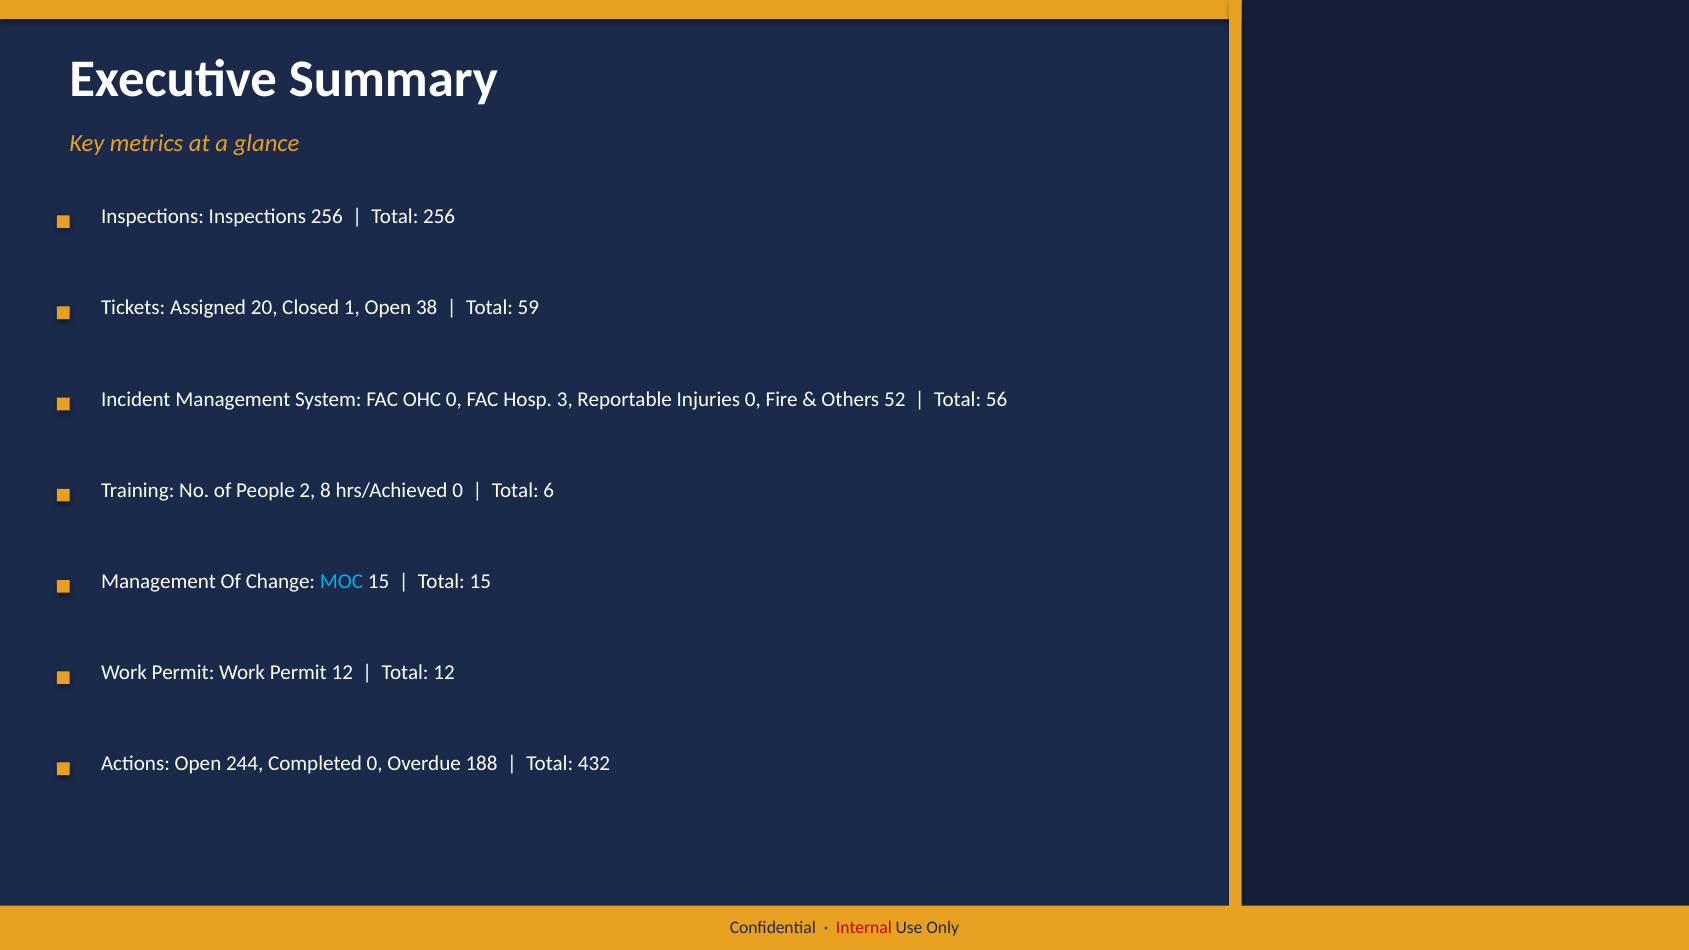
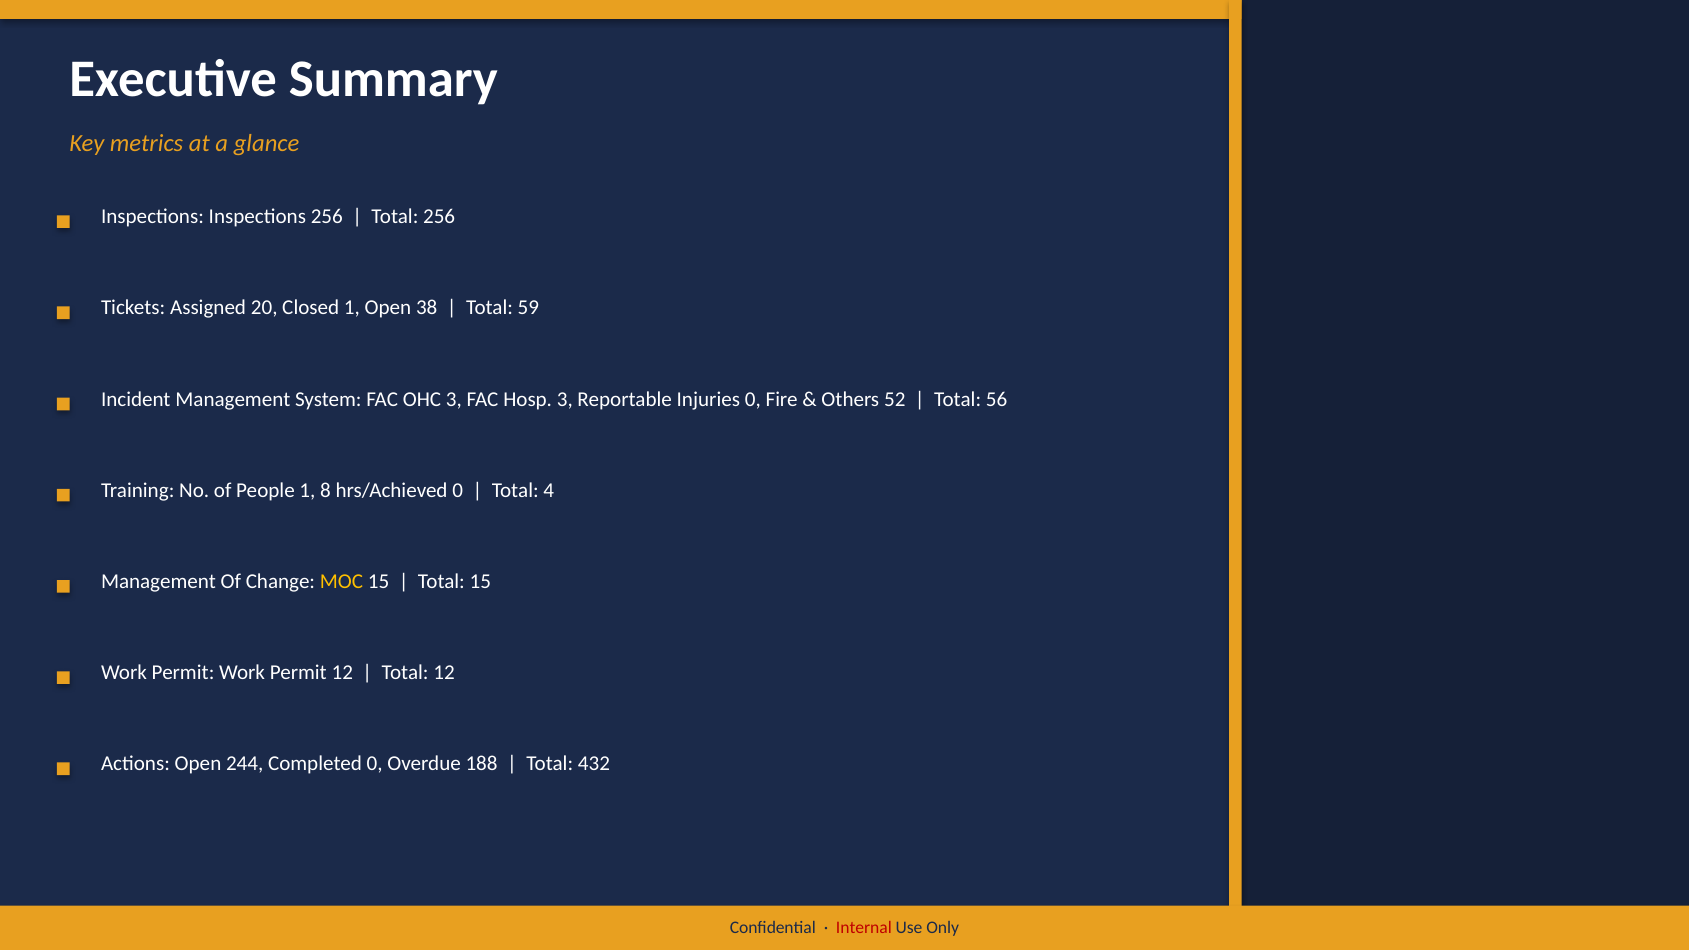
OHC 0: 0 -> 3 (454, 399)
People 2: 2 -> 1 (307, 490)
6: 6 -> 4 (549, 490)
MOC colour: light blue -> yellow (342, 582)
